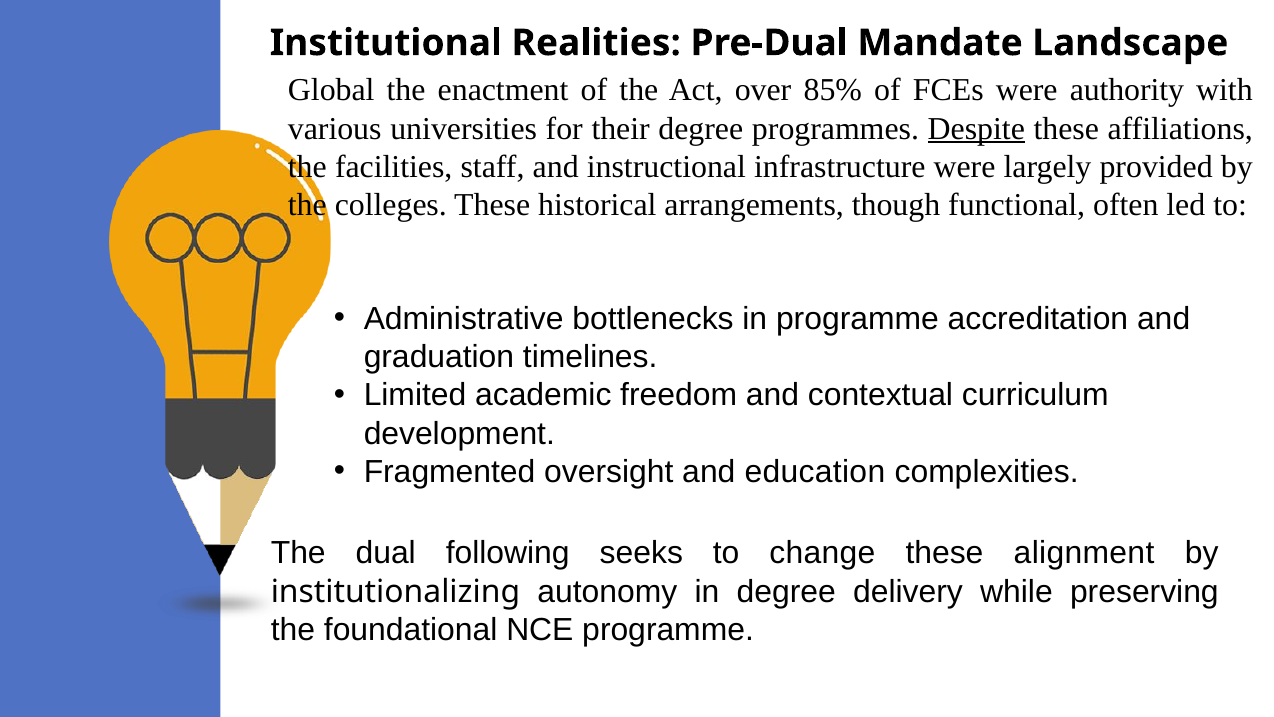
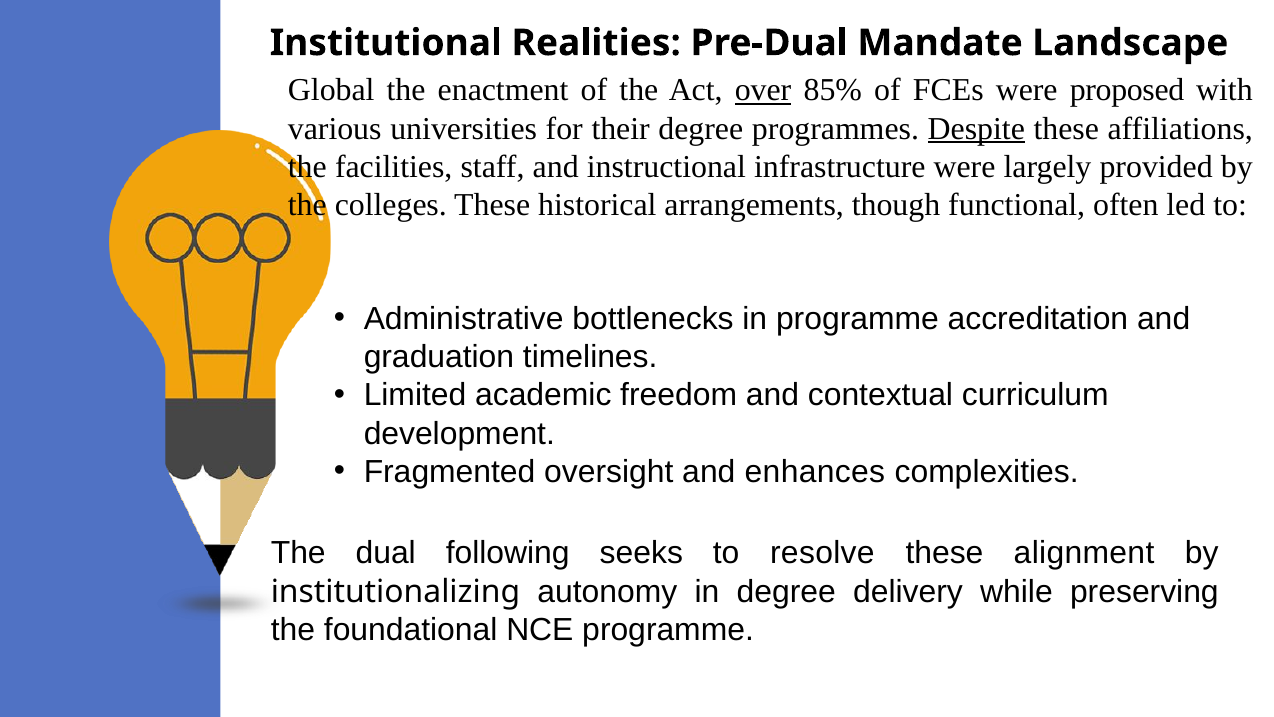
over underline: none -> present (763, 90)
authority: authority -> proposed (1127, 90)
education: education -> enhances (815, 472)
change: change -> resolve (822, 553)
